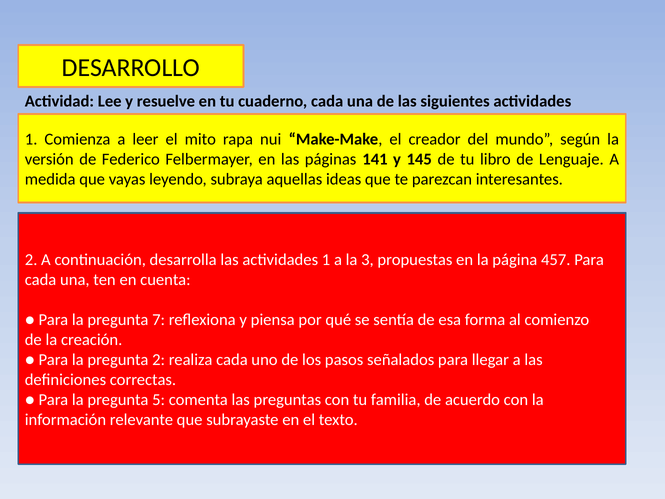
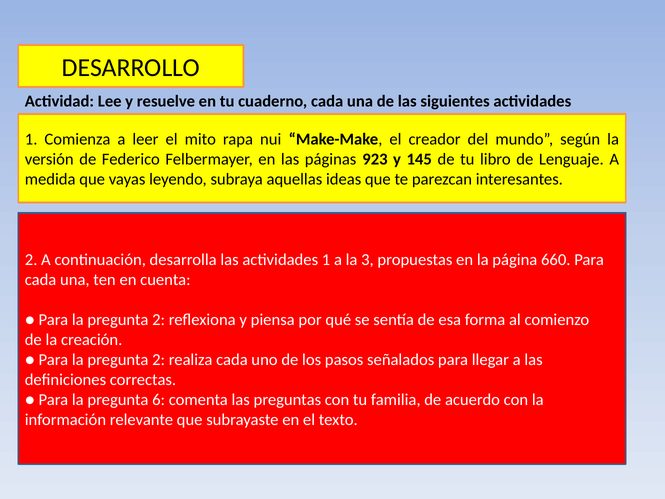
141: 141 -> 923 (375, 159)
457: 457 -> 660 (556, 260)
7: 7 -> 2 (159, 320)
5: 5 -> 6 (159, 399)
